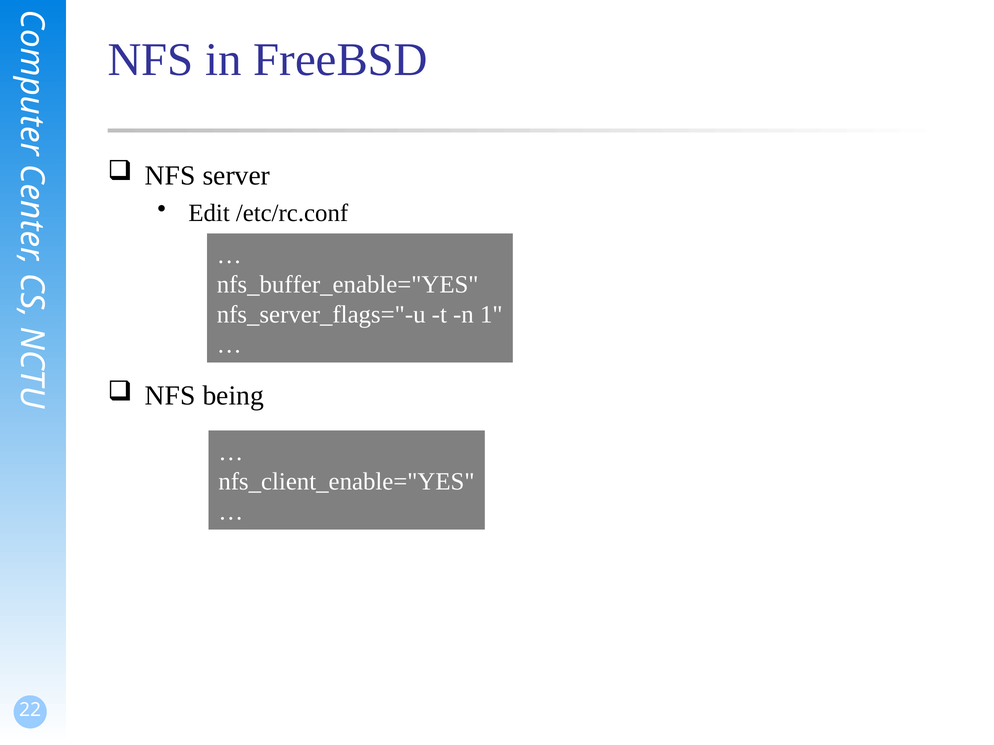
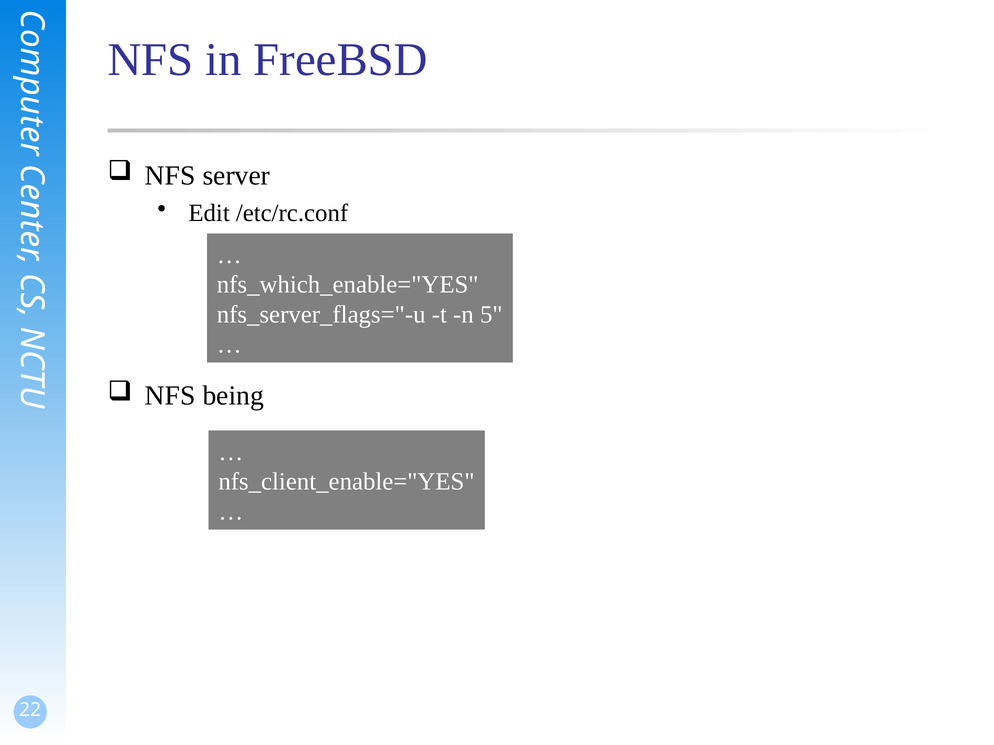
nfs_buffer_enable="YES: nfs_buffer_enable="YES -> nfs_which_enable="YES (348, 285)
1: 1 -> 5 (491, 315)
